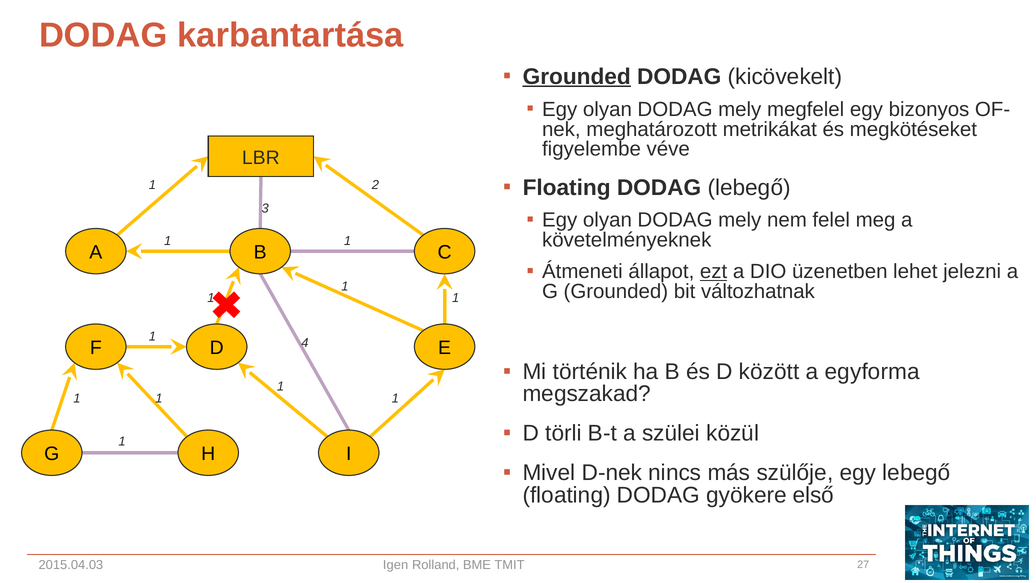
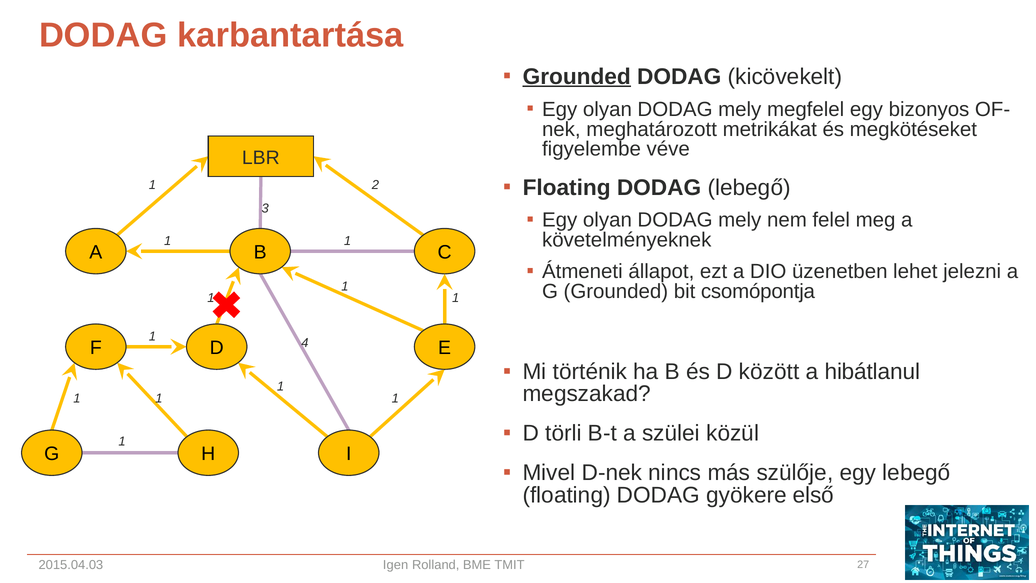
ezt underline: present -> none (714, 272)
változhatnak: változhatnak -> csomópontja (758, 291)
egyforma: egyforma -> hibátlanul (872, 372)
